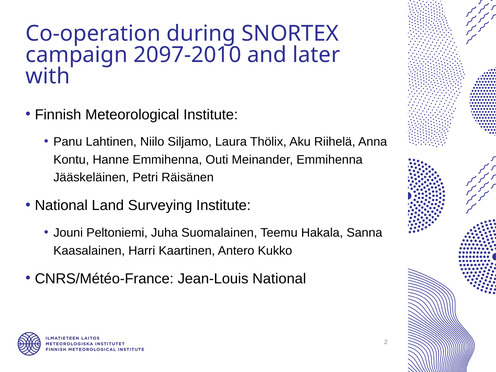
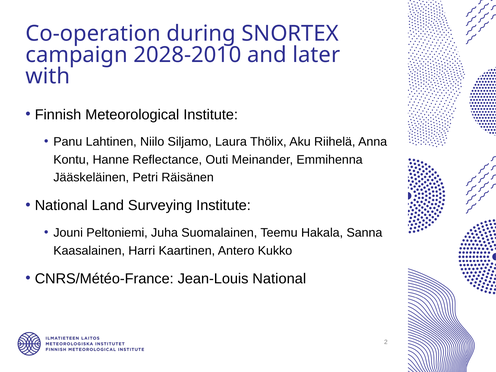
2097-2010: 2097-2010 -> 2028-2010 (188, 55)
Hanne Emmihenna: Emmihenna -> Reflectance (167, 160)
